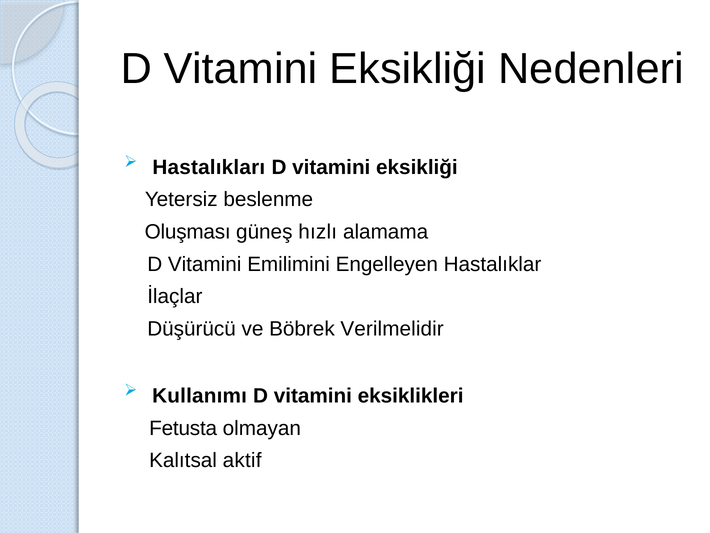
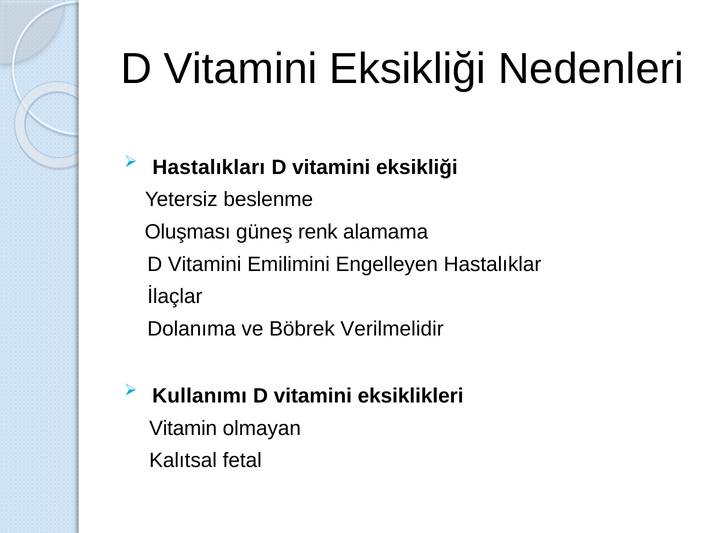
hızlı: hızlı -> renk (318, 232)
Düşürücü: Düşürücü -> Dolanıma (192, 329)
Fetusta: Fetusta -> Vitamin (183, 428)
aktif: aktif -> fetal (242, 460)
